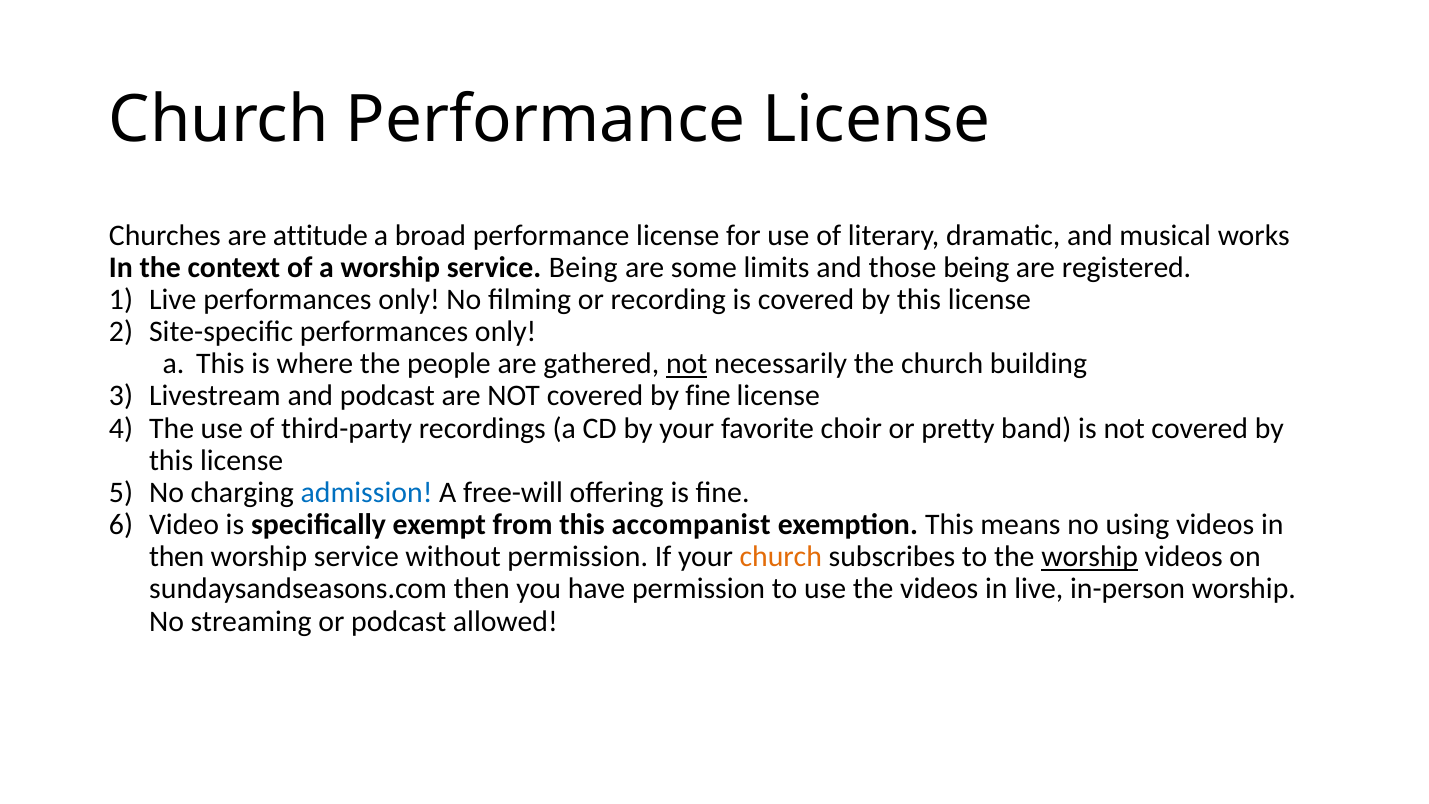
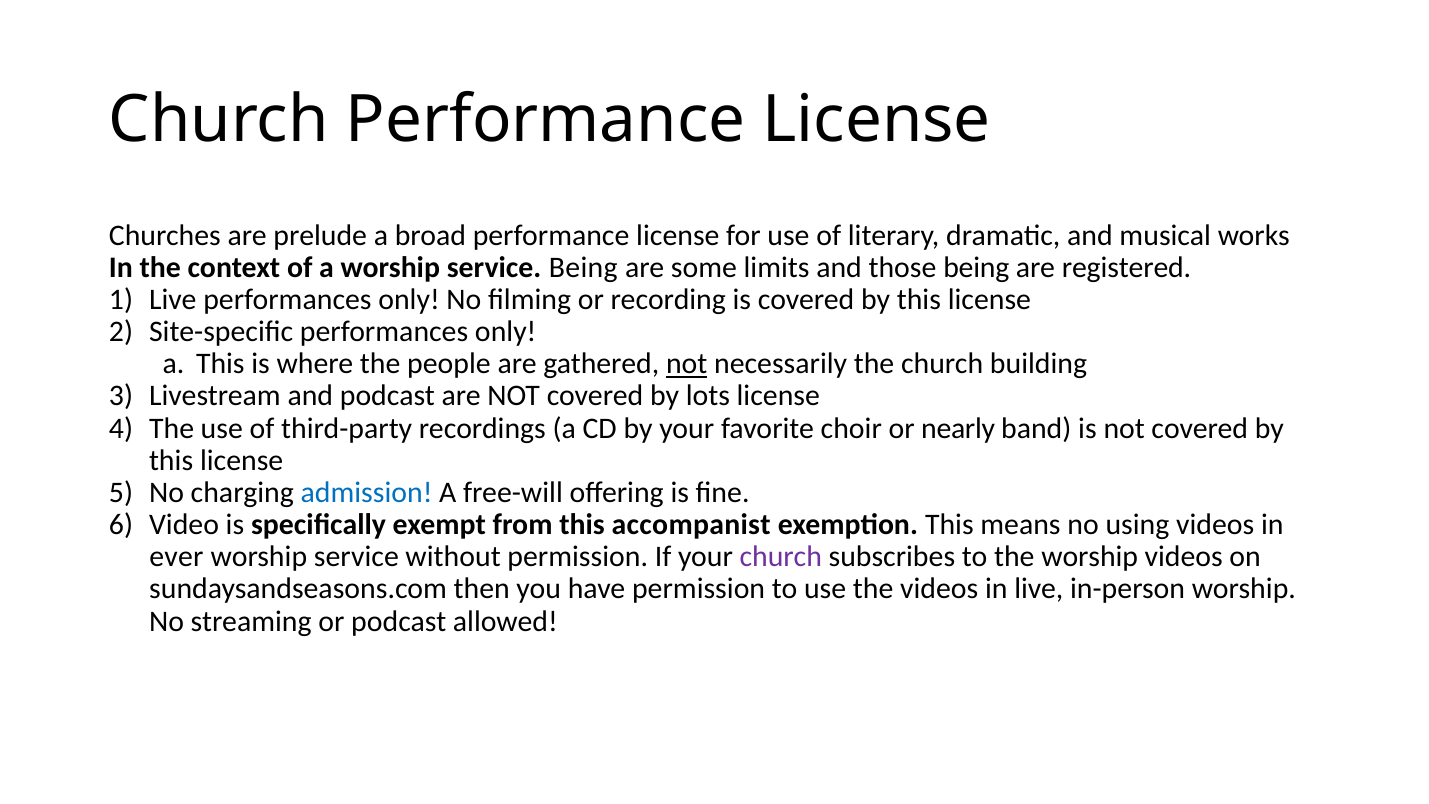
attitude: attitude -> prelude (320, 235)
by fine: fine -> lots (708, 396)
pretty: pretty -> nearly (958, 428)
then: then -> ever (176, 557)
church colour: orange -> purple (781, 557)
worship underline: present -> none (1090, 557)
